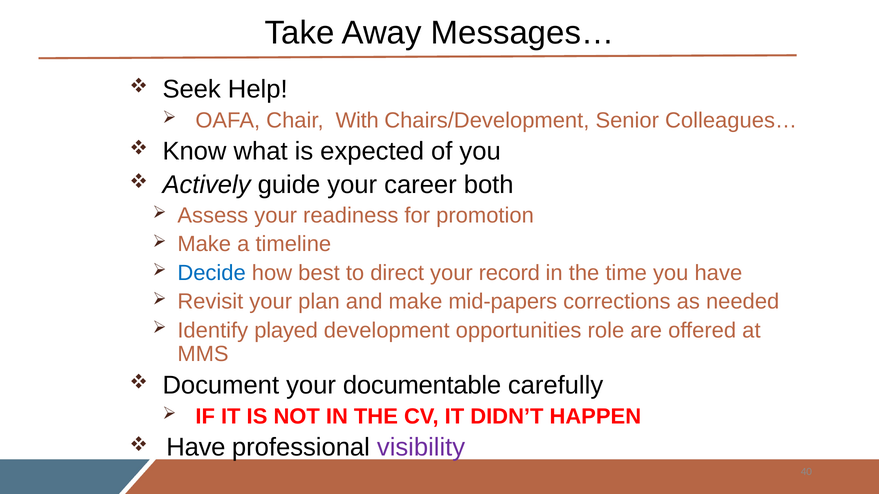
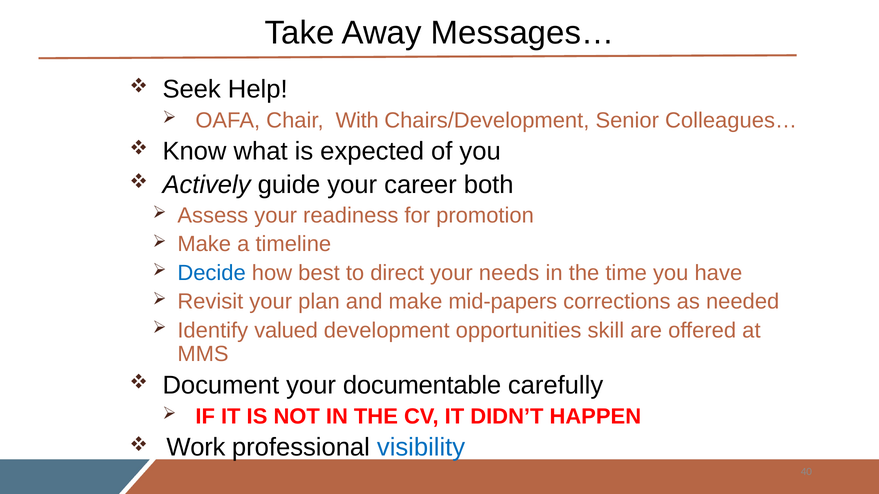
record: record -> needs (509, 273)
played: played -> valued (286, 331)
role: role -> skill (606, 331)
Have: Have -> Work (196, 448)
visibility colour: purple -> blue (421, 448)
